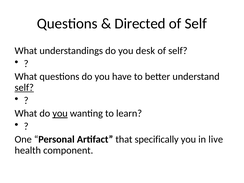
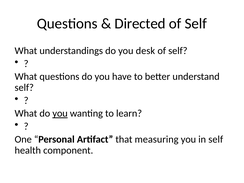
self underline: present -> none (24, 88)
specifically: specifically -> measuring (157, 139)
in live: live -> self (216, 139)
